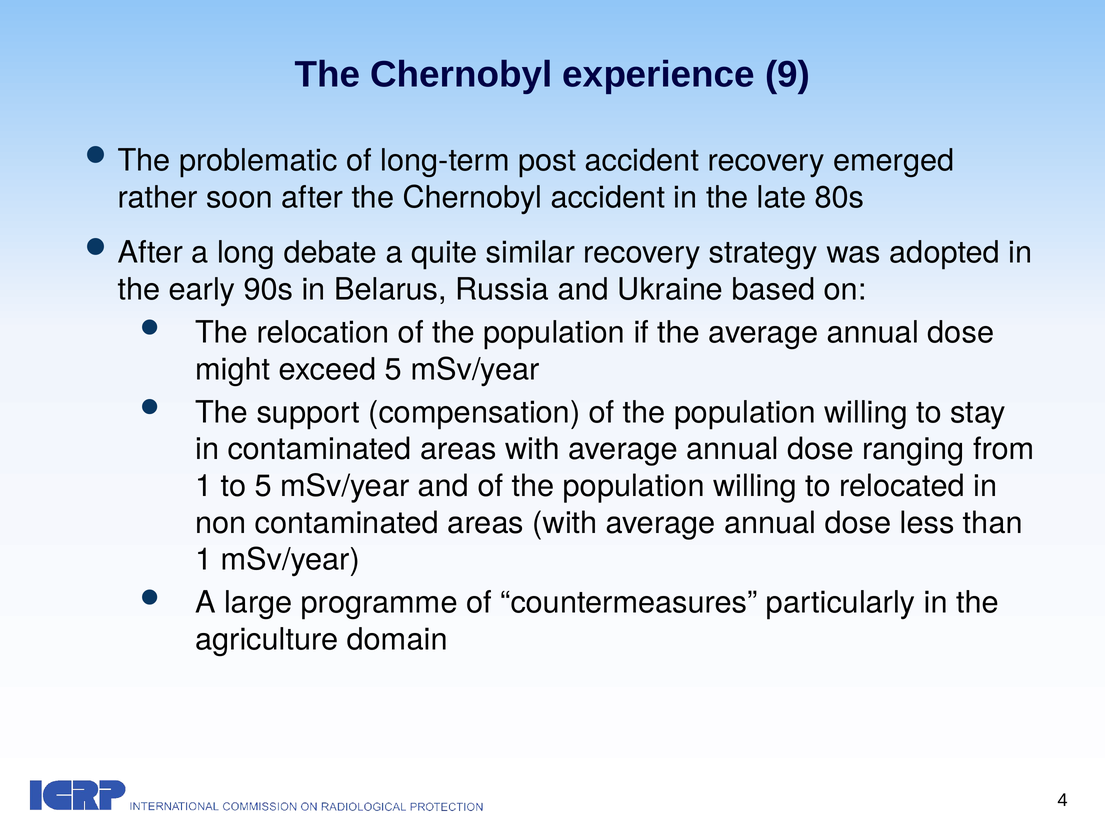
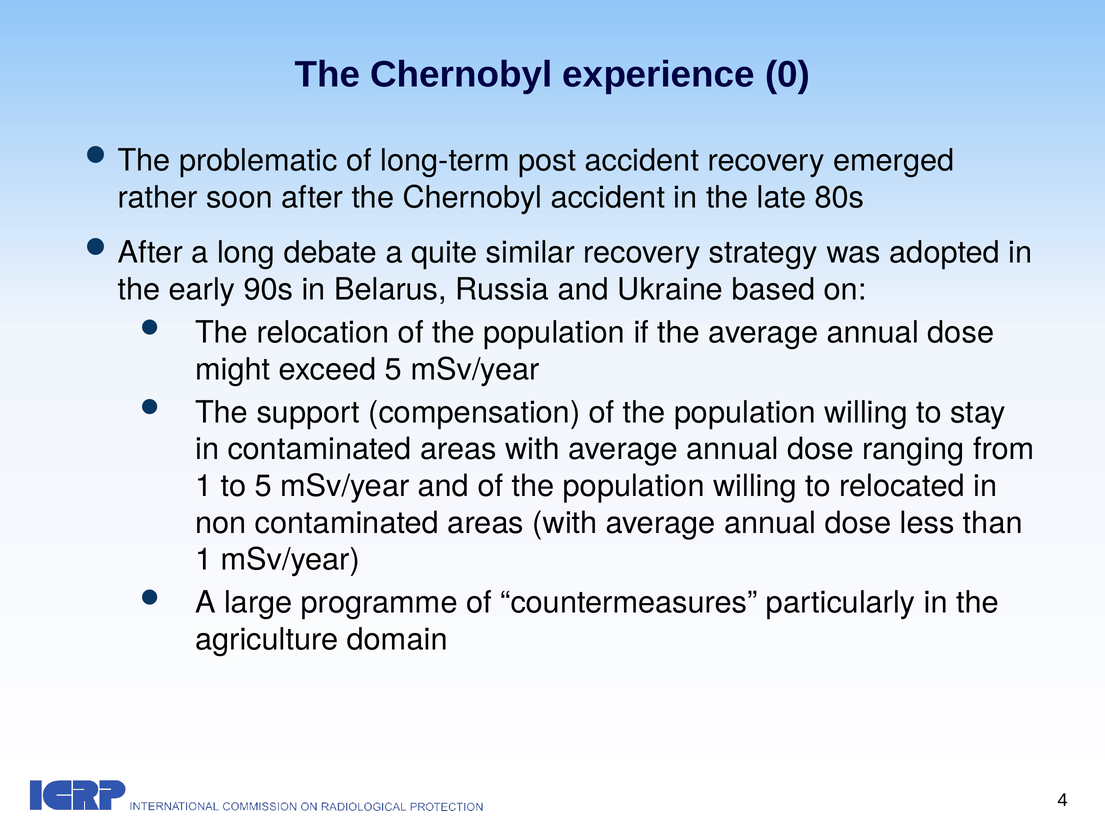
9: 9 -> 0 (788, 74)
